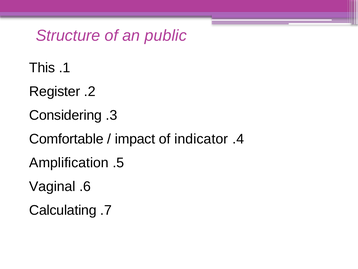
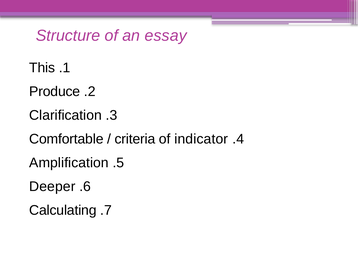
public: public -> essay (166, 36)
Register: Register -> Produce (55, 91)
Considering: Considering -> Clarification (65, 115)
impact: impact -> criteria (135, 139)
Vaginal: Vaginal -> Deeper (52, 186)
